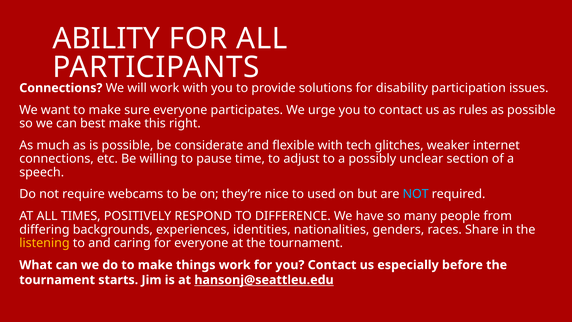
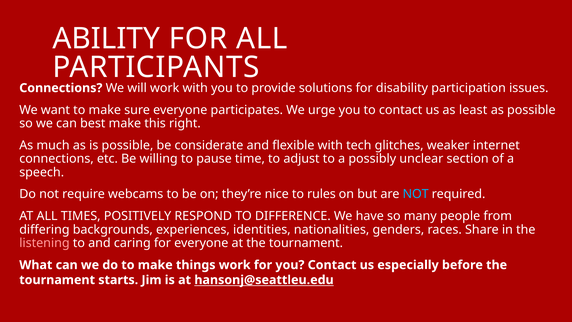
rules: rules -> least (473, 110)
used: used -> rules (321, 194)
listening colour: yellow -> pink (44, 243)
